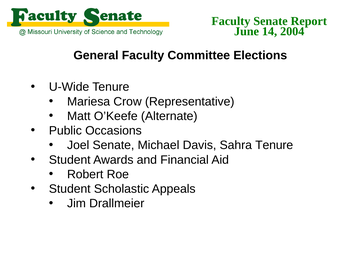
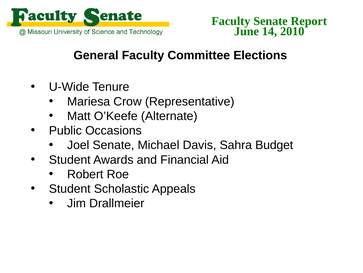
2004: 2004 -> 2010 (292, 31)
Sahra Tenure: Tenure -> Budget (274, 145)
